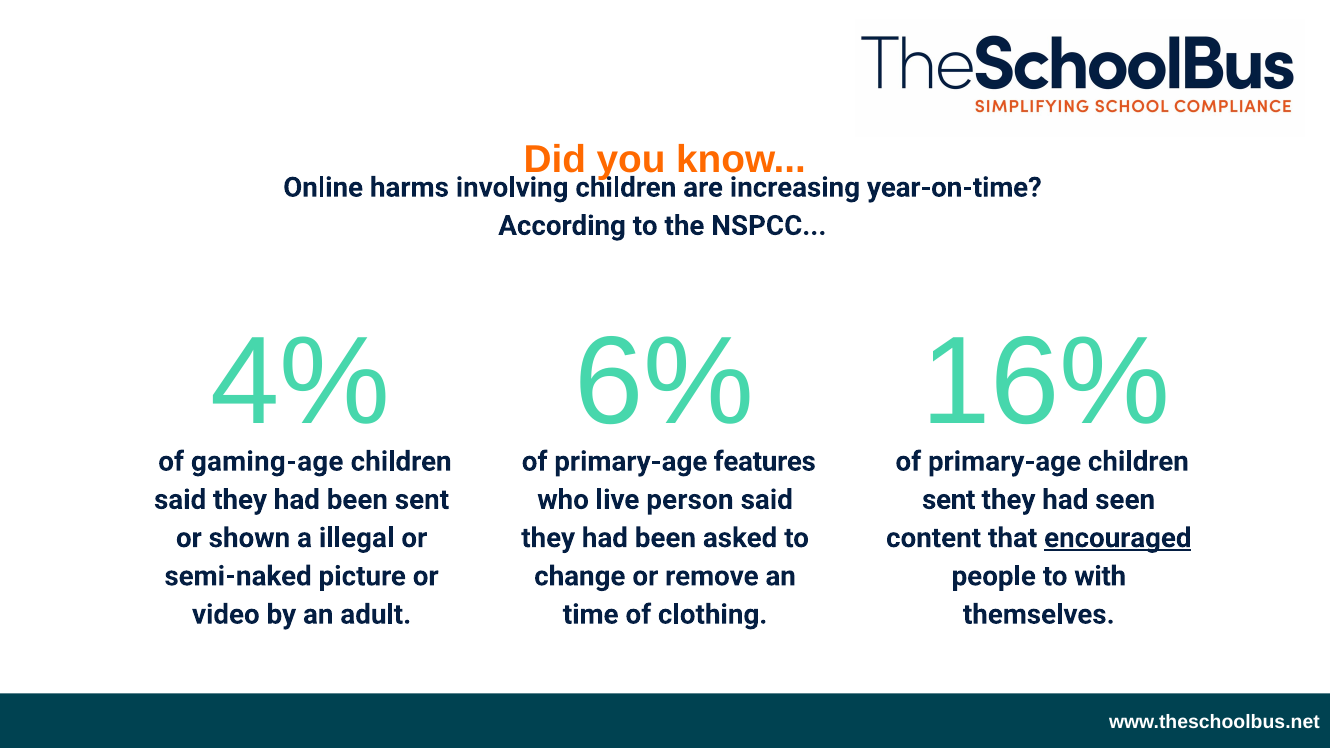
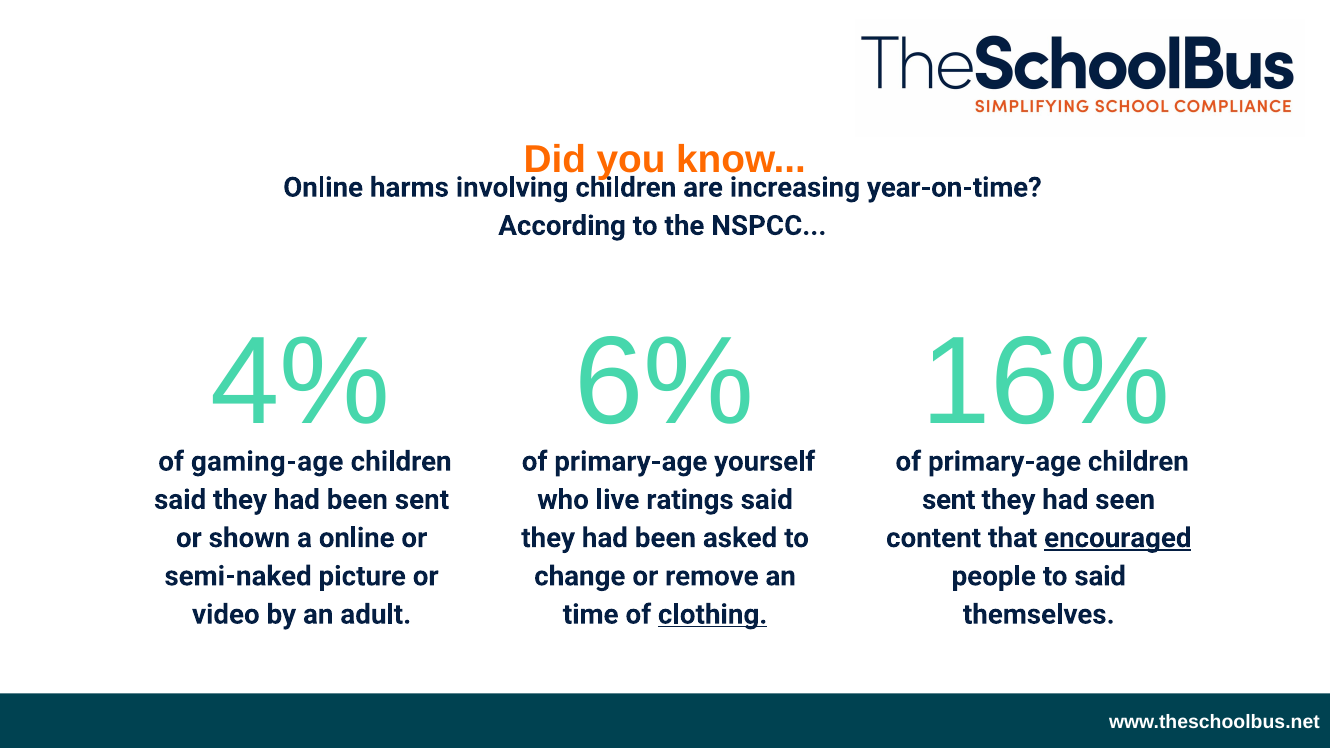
features: features -> yourself (765, 462)
person: person -> ratings (690, 500)
a illegal: illegal -> online (357, 538)
to with: with -> said (1100, 576)
clothing underline: none -> present (713, 615)
